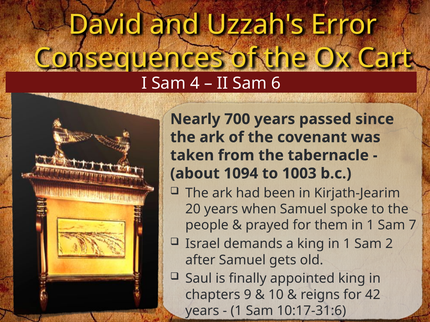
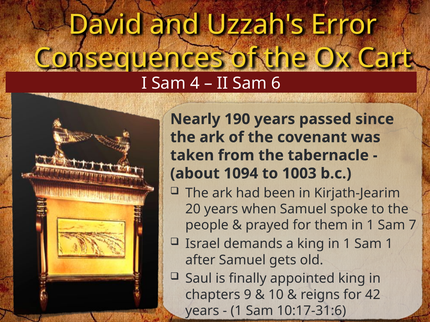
700: 700 -> 190 (237, 119)
Sam 2: 2 -> 1 (389, 244)
